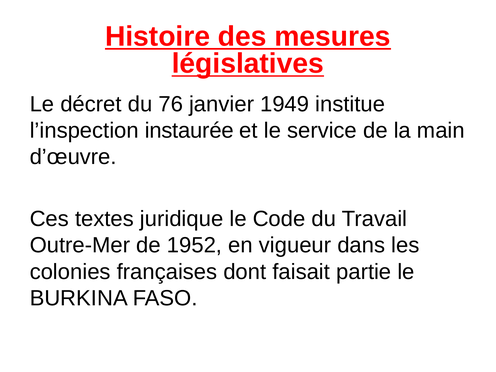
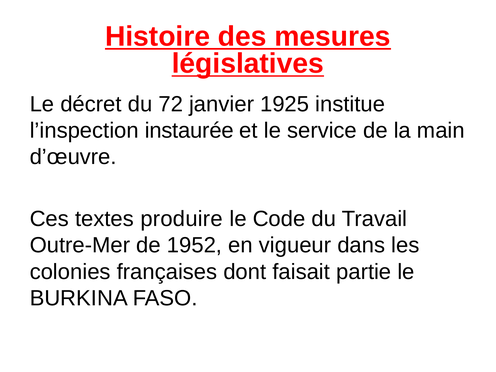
76: 76 -> 72 (171, 104)
1949: 1949 -> 1925 (285, 104)
juridique: juridique -> produire (182, 219)
